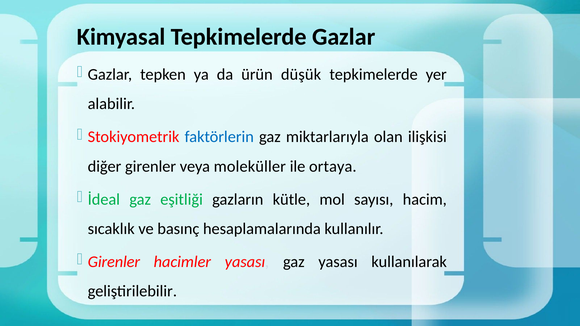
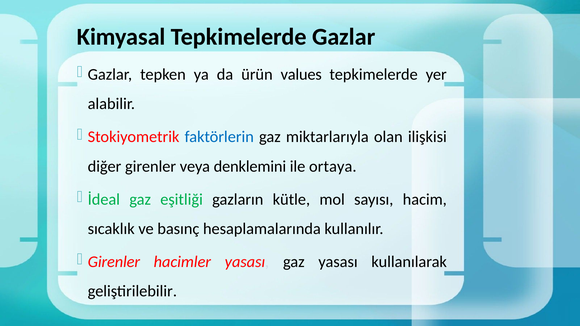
düşük: düşük -> values (301, 75)
moleküller: moleküller -> denklemini (250, 166)
